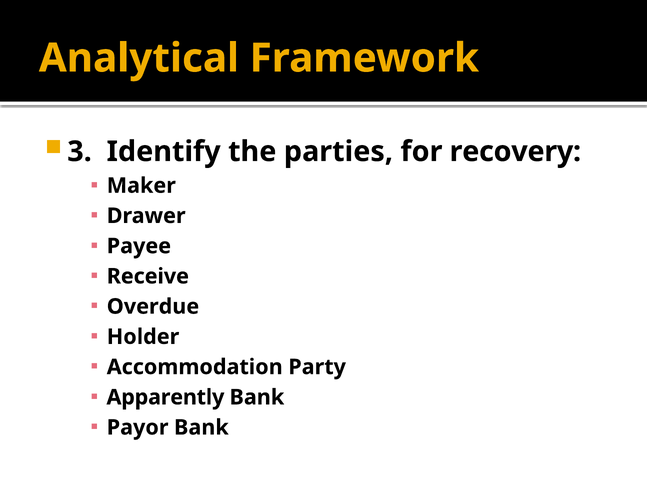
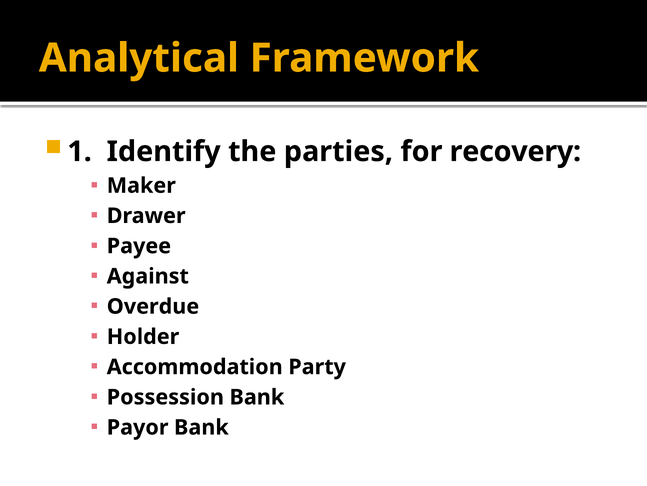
3: 3 -> 1 (80, 151)
Receive: Receive -> Against (148, 276)
Apparently: Apparently -> Possession (165, 397)
